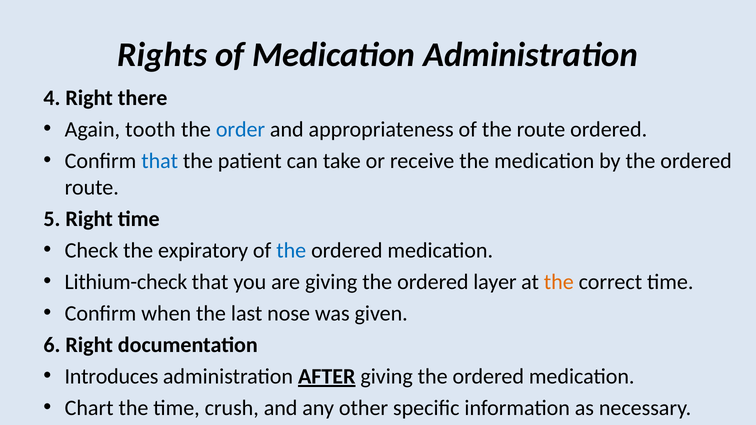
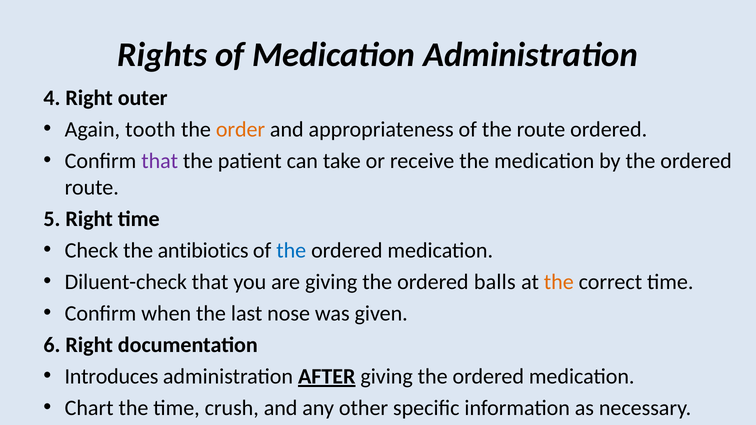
there: there -> outer (143, 98)
order colour: blue -> orange (241, 129)
that colour: blue -> purple (160, 161)
expiratory: expiratory -> antibiotics (203, 250)
Lithium-check: Lithium-check -> Diluent-check (126, 282)
layer: layer -> balls (495, 282)
